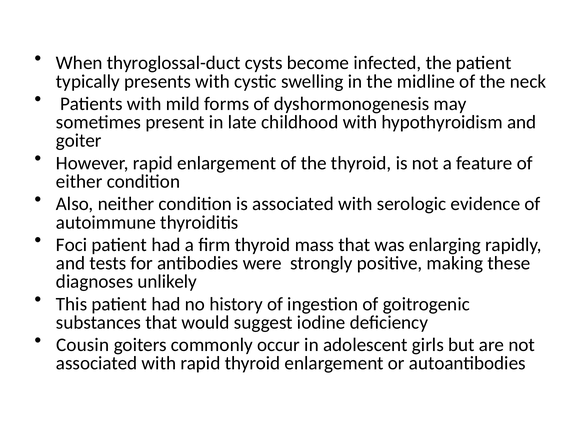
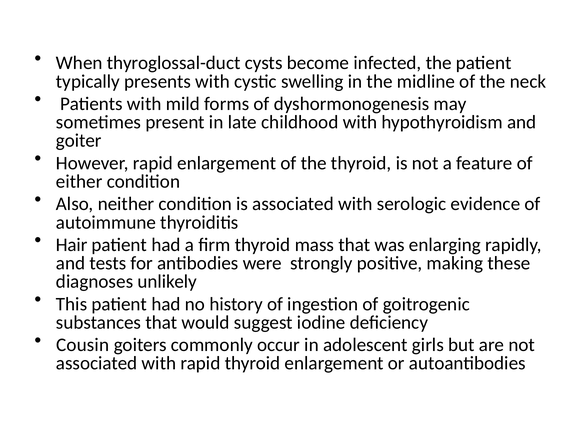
Foci: Foci -> Hair (72, 245)
